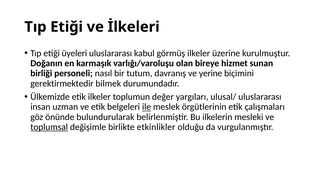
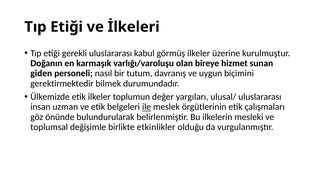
üyeleri: üyeleri -> gerekli (74, 53)
birliği: birliği -> giden (41, 73)
yerine: yerine -> uygun (211, 73)
toplumsal underline: present -> none (49, 127)
